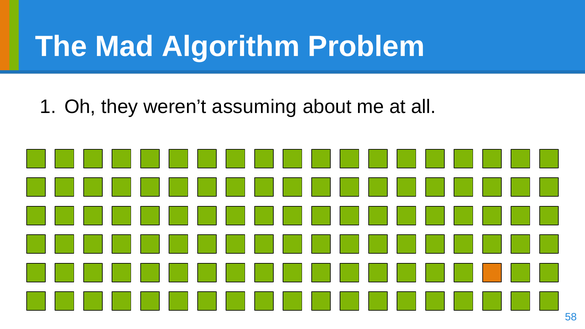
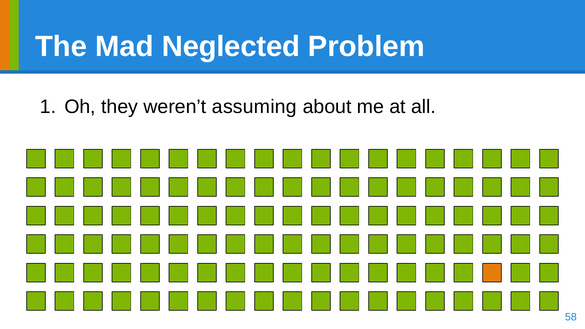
Algorithm: Algorithm -> Neglected (231, 47)
